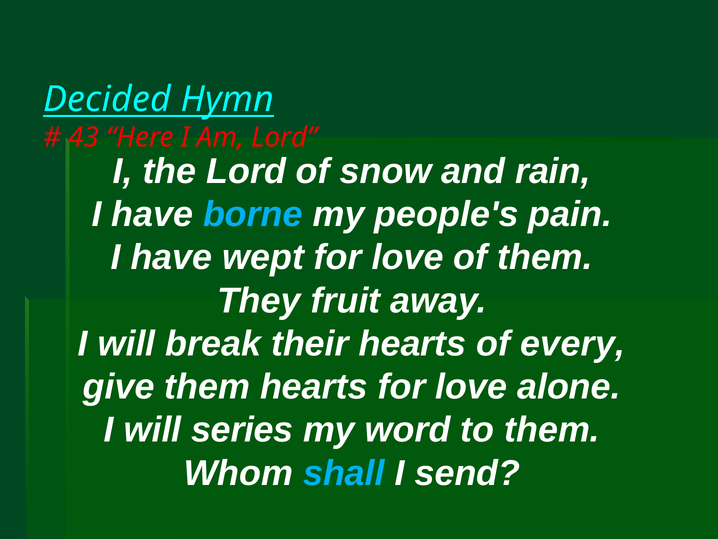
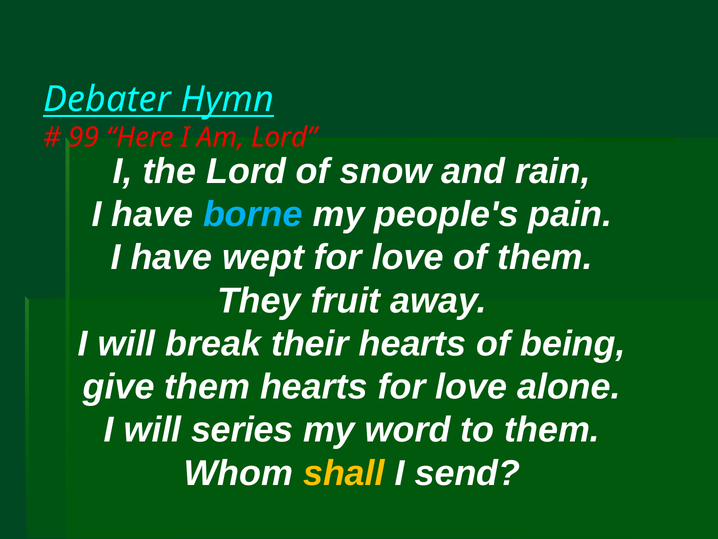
Decided: Decided -> Debater (107, 99)
43: 43 -> 99 (84, 137)
every: every -> being (573, 343)
shall colour: light blue -> yellow (344, 473)
